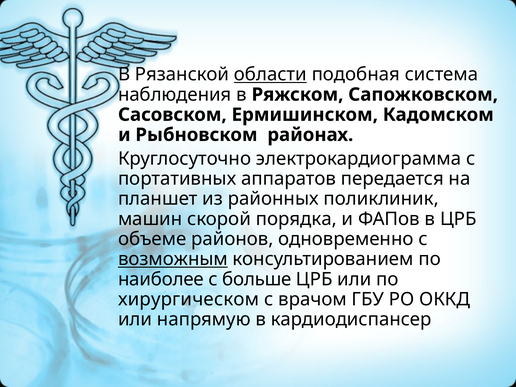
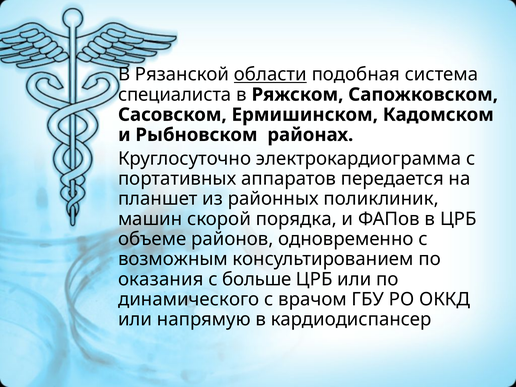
наблюдения: наблюдения -> специалиста (175, 95)
возможным underline: present -> none (173, 259)
наиболее: наиболее -> оказания (161, 279)
хирургическом: хирургическом -> динамического (189, 299)
